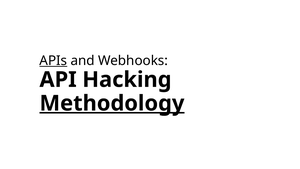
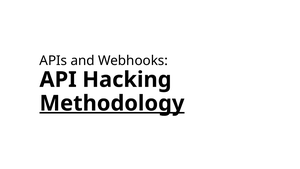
APIs underline: present -> none (53, 61)
